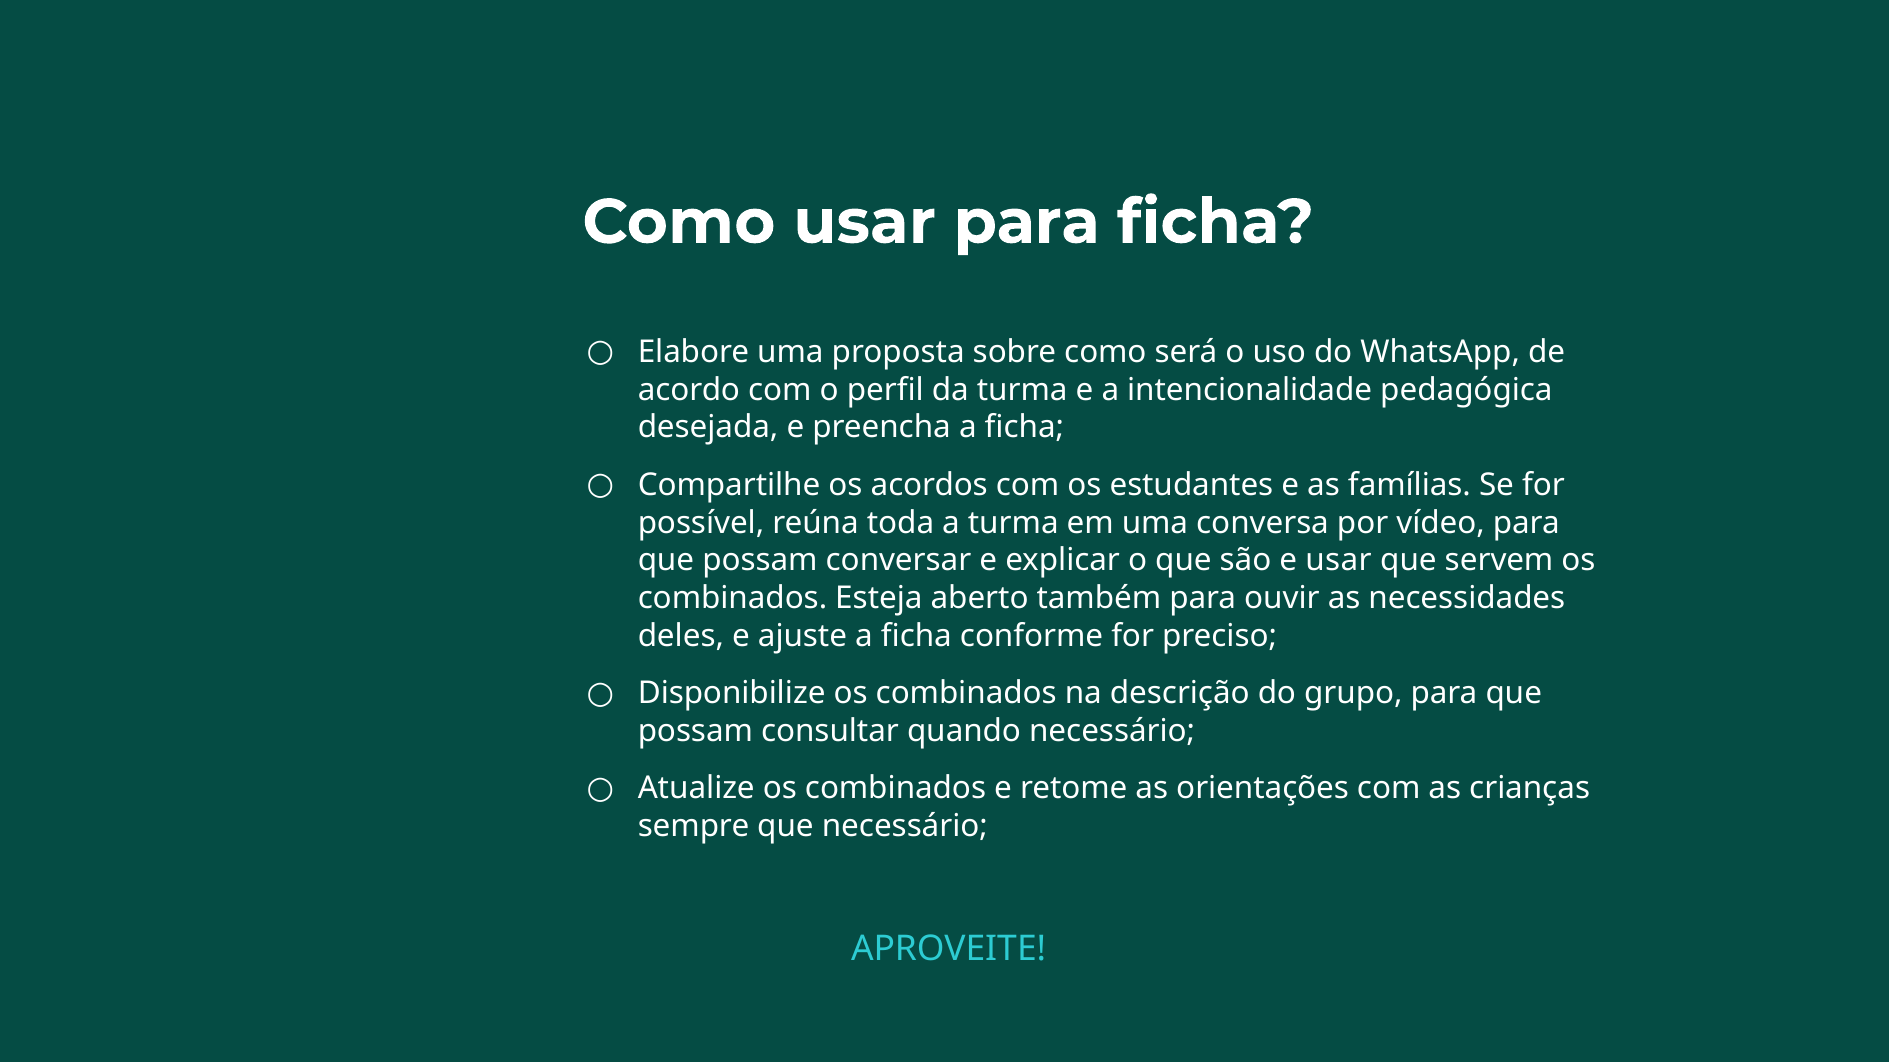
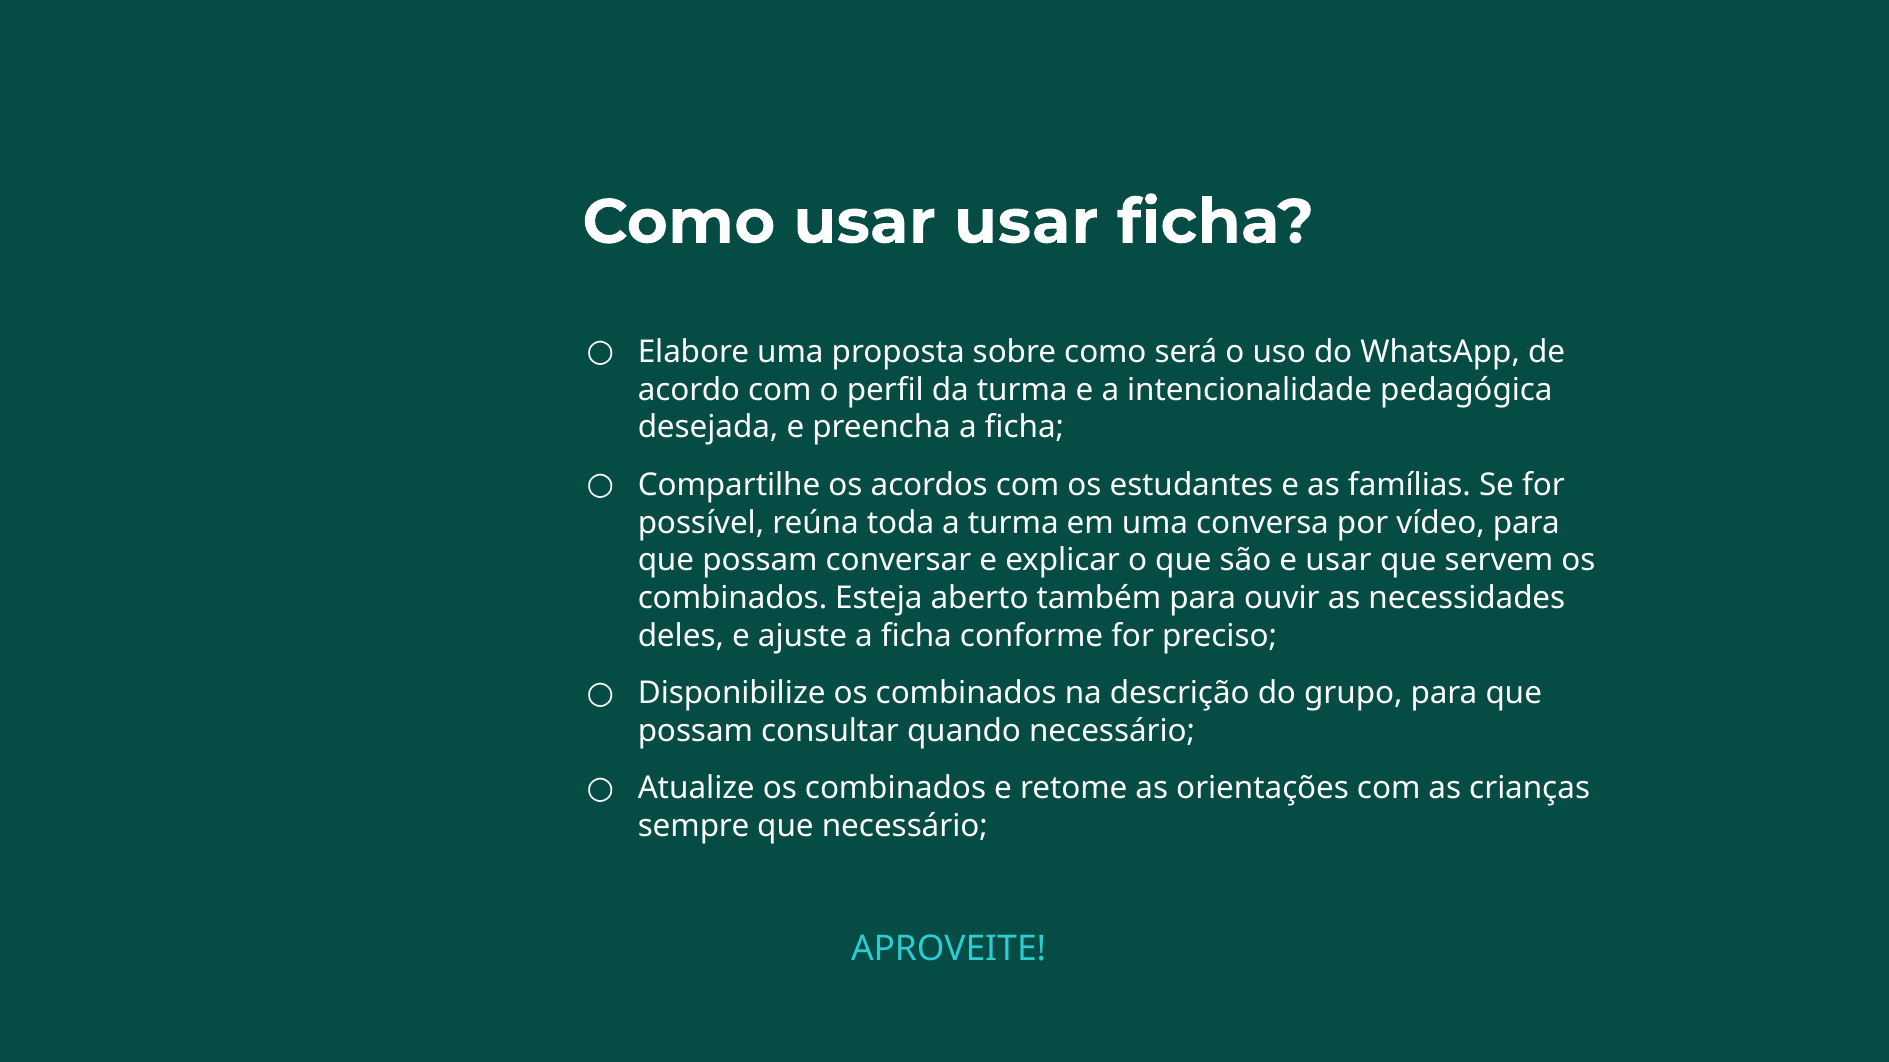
usar para: para -> usar (1026, 222)
